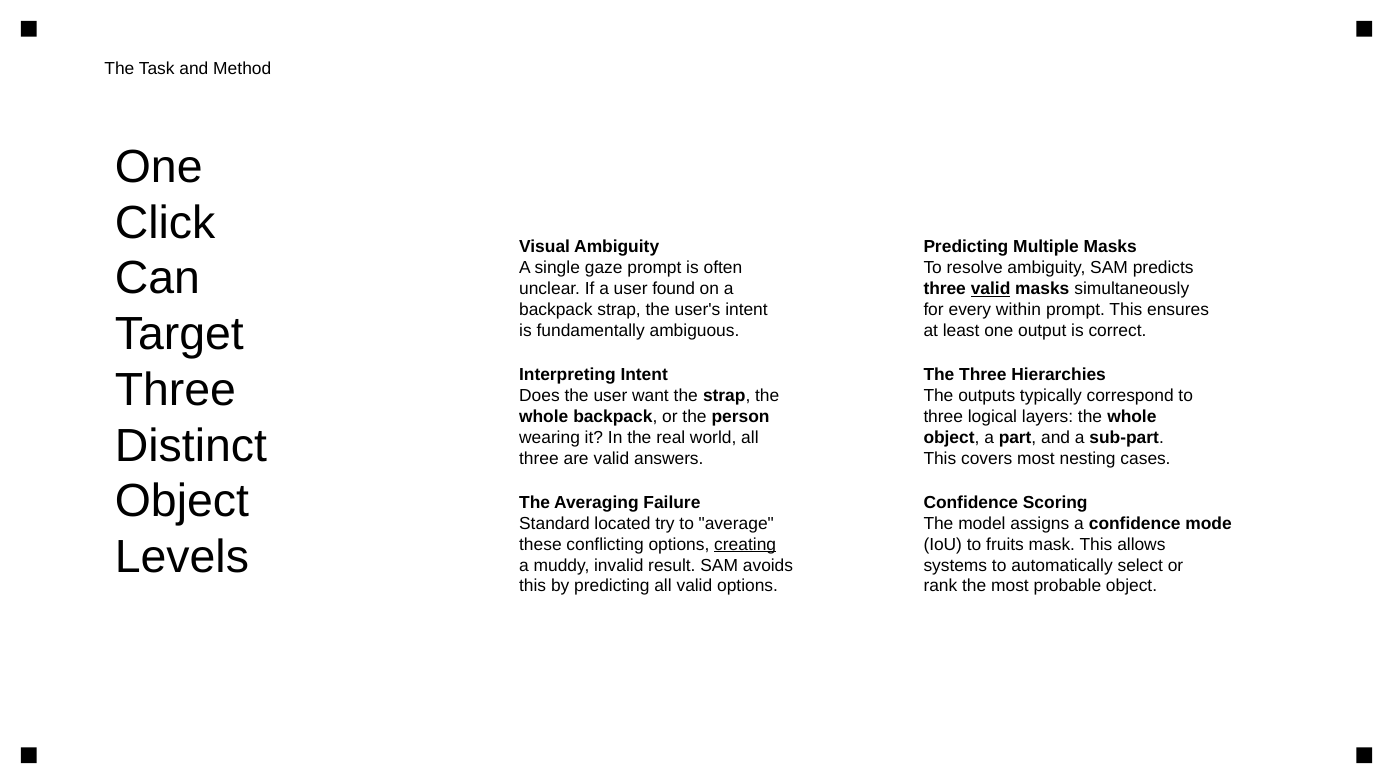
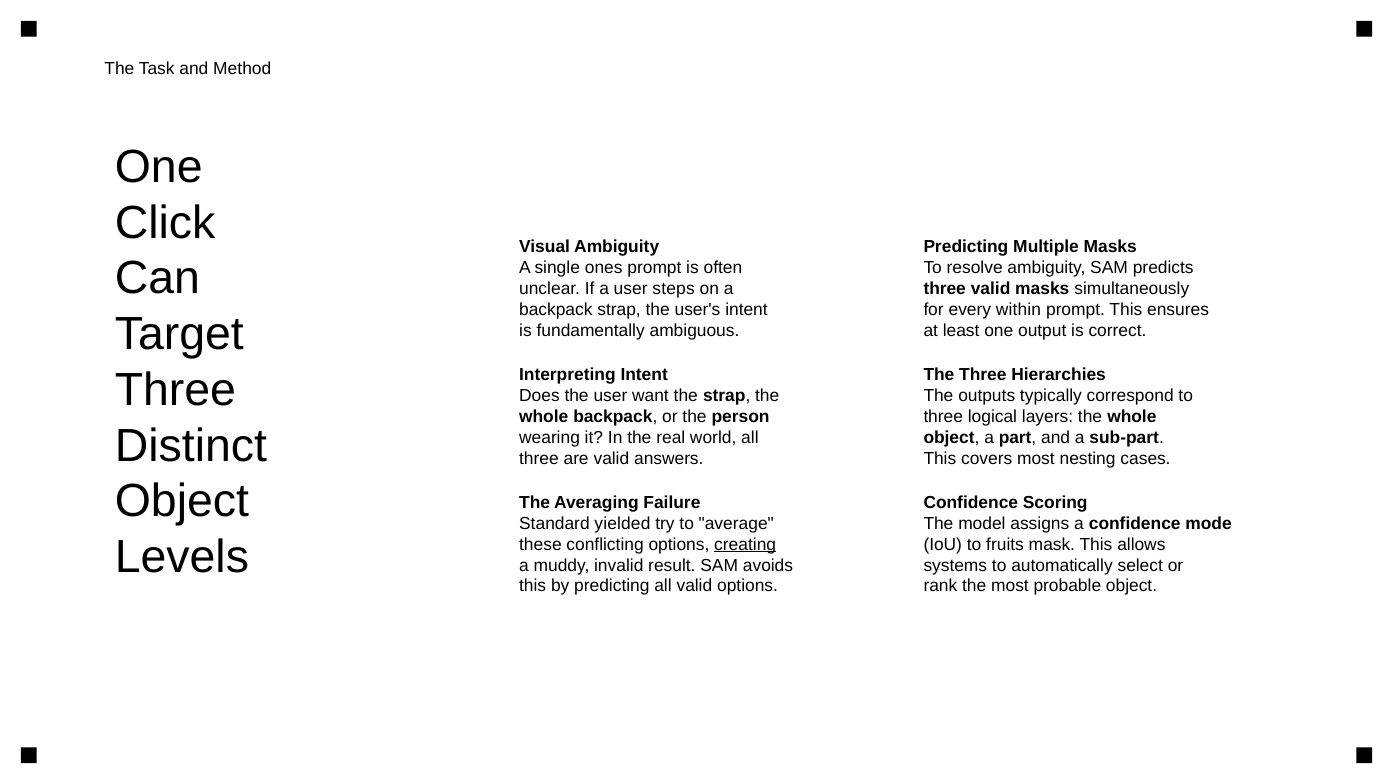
gaze: gaze -> ones (604, 268)
found: found -> steps (674, 289)
valid underline: present -> none (991, 289)
located: located -> yielded (622, 523)
